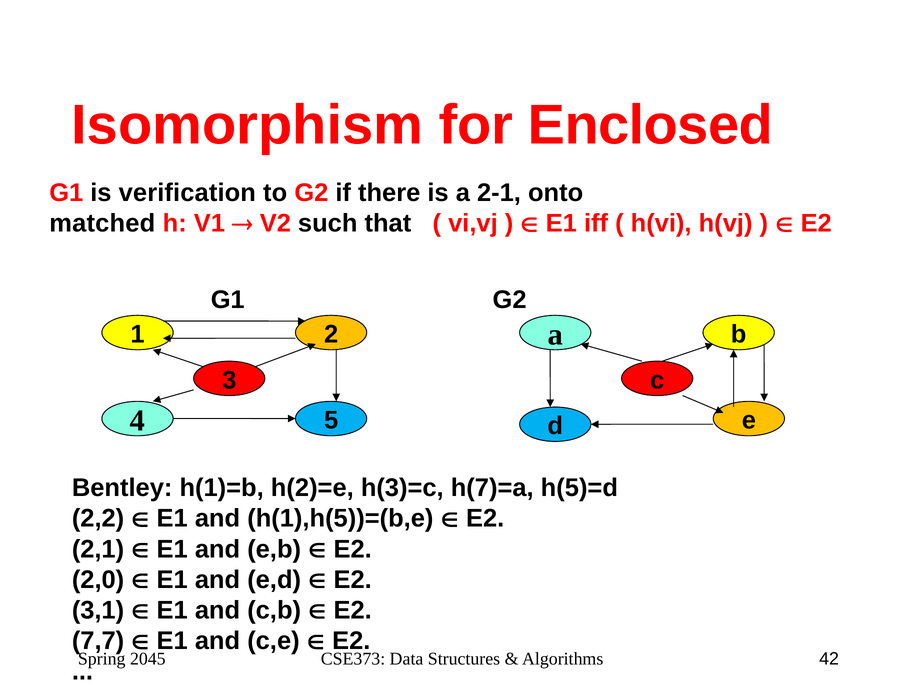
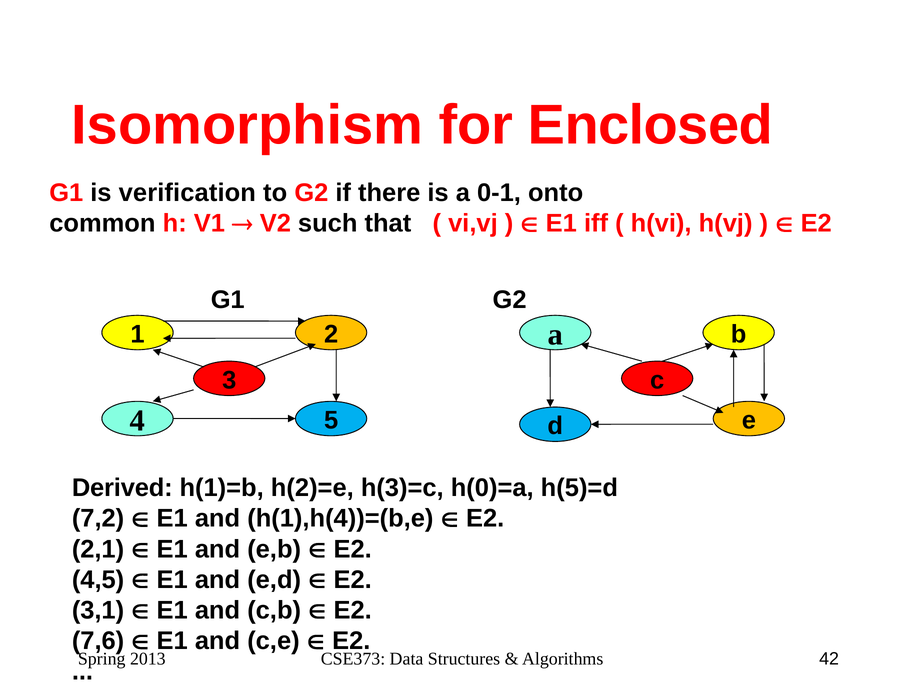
2-1: 2-1 -> 0-1 (499, 193)
matched: matched -> common (102, 223)
Bentley: Bentley -> Derived (122, 488)
h(7)=a: h(7)=a -> h(0)=a (492, 488)
2,2: 2,2 -> 7,2 (98, 518)
h(1),h(5))=(b,e: h(1),h(5))=(b,e -> h(1),h(4))=(b,e (340, 518)
2,0: 2,0 -> 4,5 (98, 579)
7,7: 7,7 -> 7,6 (98, 641)
2045: 2045 -> 2013 (148, 658)
